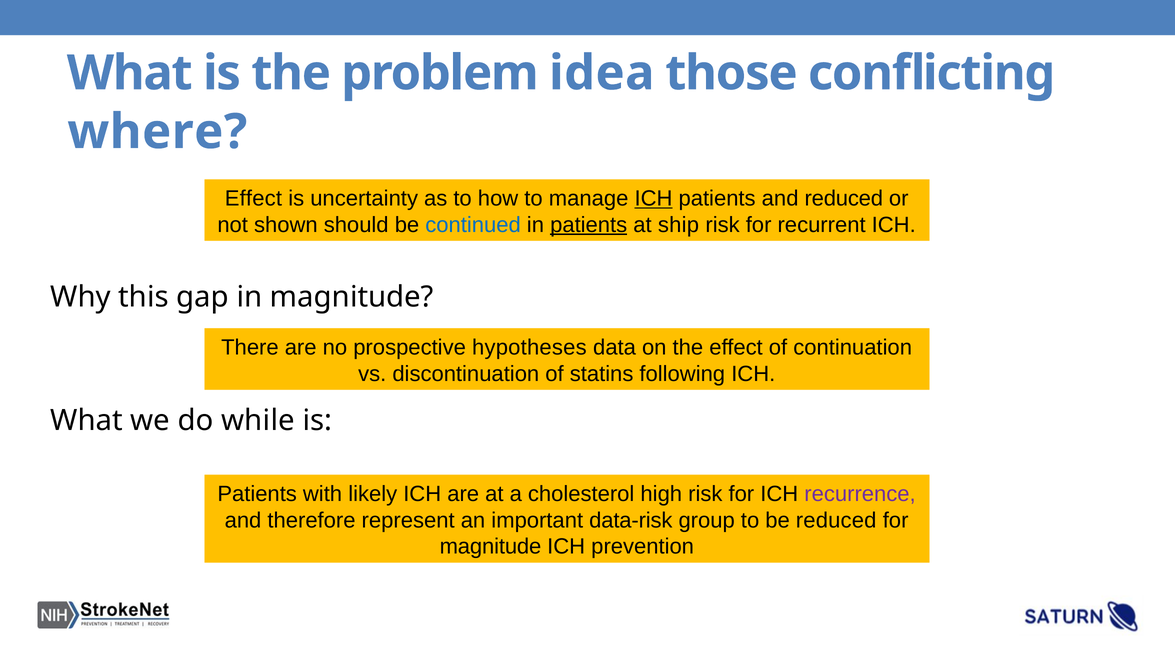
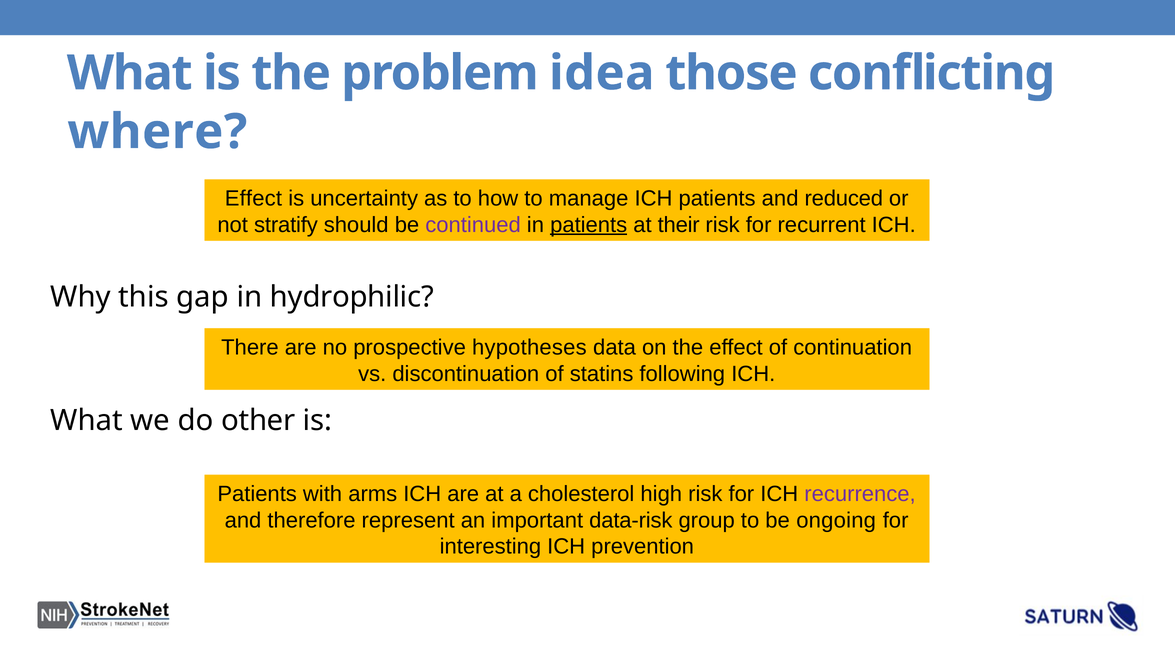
ICH underline: present -> none (654, 198)
shown: shown -> stratify (286, 225)
continued colour: blue -> purple (473, 225)
ship: ship -> their (679, 225)
in magnitude: magnitude -> hydrophilic (352, 297)
while: while -> other (258, 421)
likely: likely -> arms (373, 494)
be reduced: reduced -> ongoing (836, 520)
magnitude: magnitude -> interesting (490, 547)
